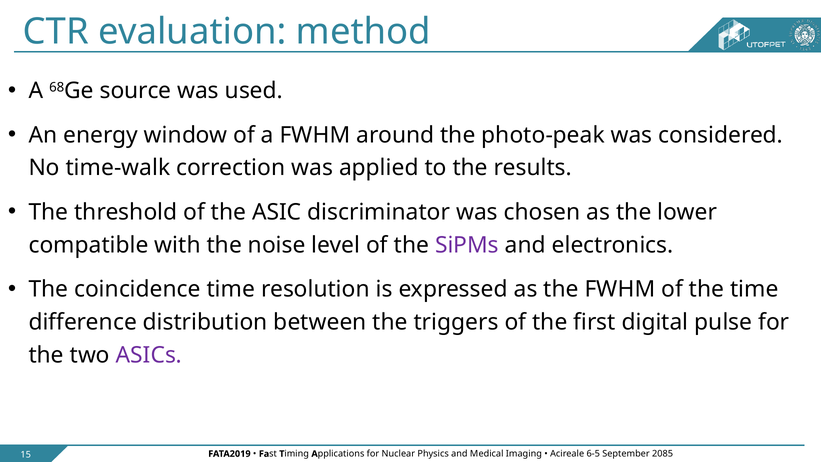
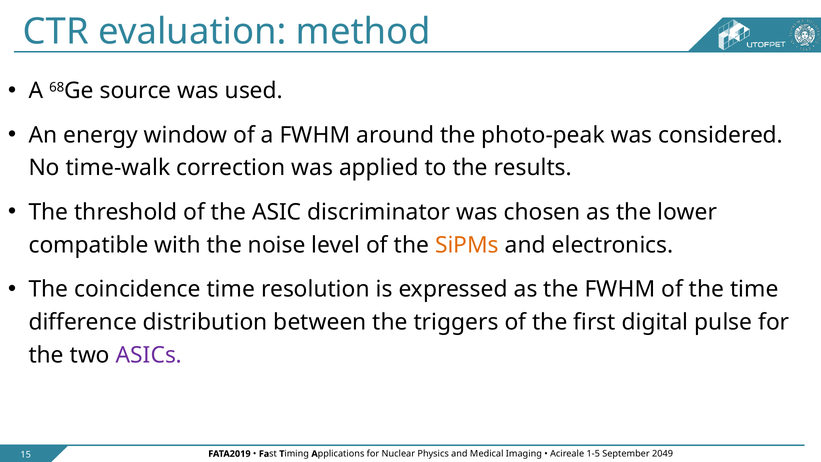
SiPMs colour: purple -> orange (467, 245)
6-5: 6-5 -> 1-5 (593, 454)
2085: 2085 -> 2049 (663, 454)
